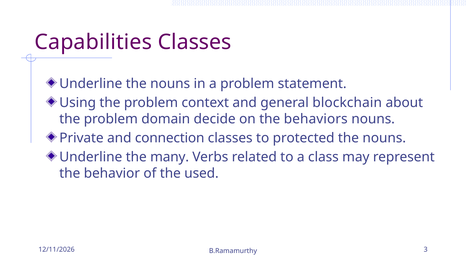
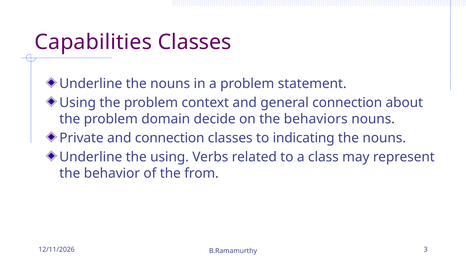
general blockchain: blockchain -> connection (347, 103)
protected: protected -> indicating (304, 138)
the many: many -> using (170, 157)
used: used -> from (202, 173)
